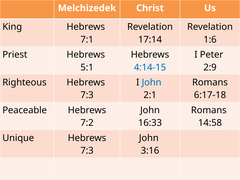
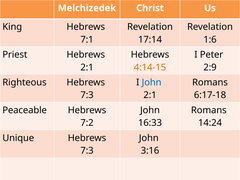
5:1: 5:1 -> 2:1 (87, 67)
4:14-15 colour: blue -> orange (150, 67)
14:58: 14:58 -> 14:24 (210, 123)
